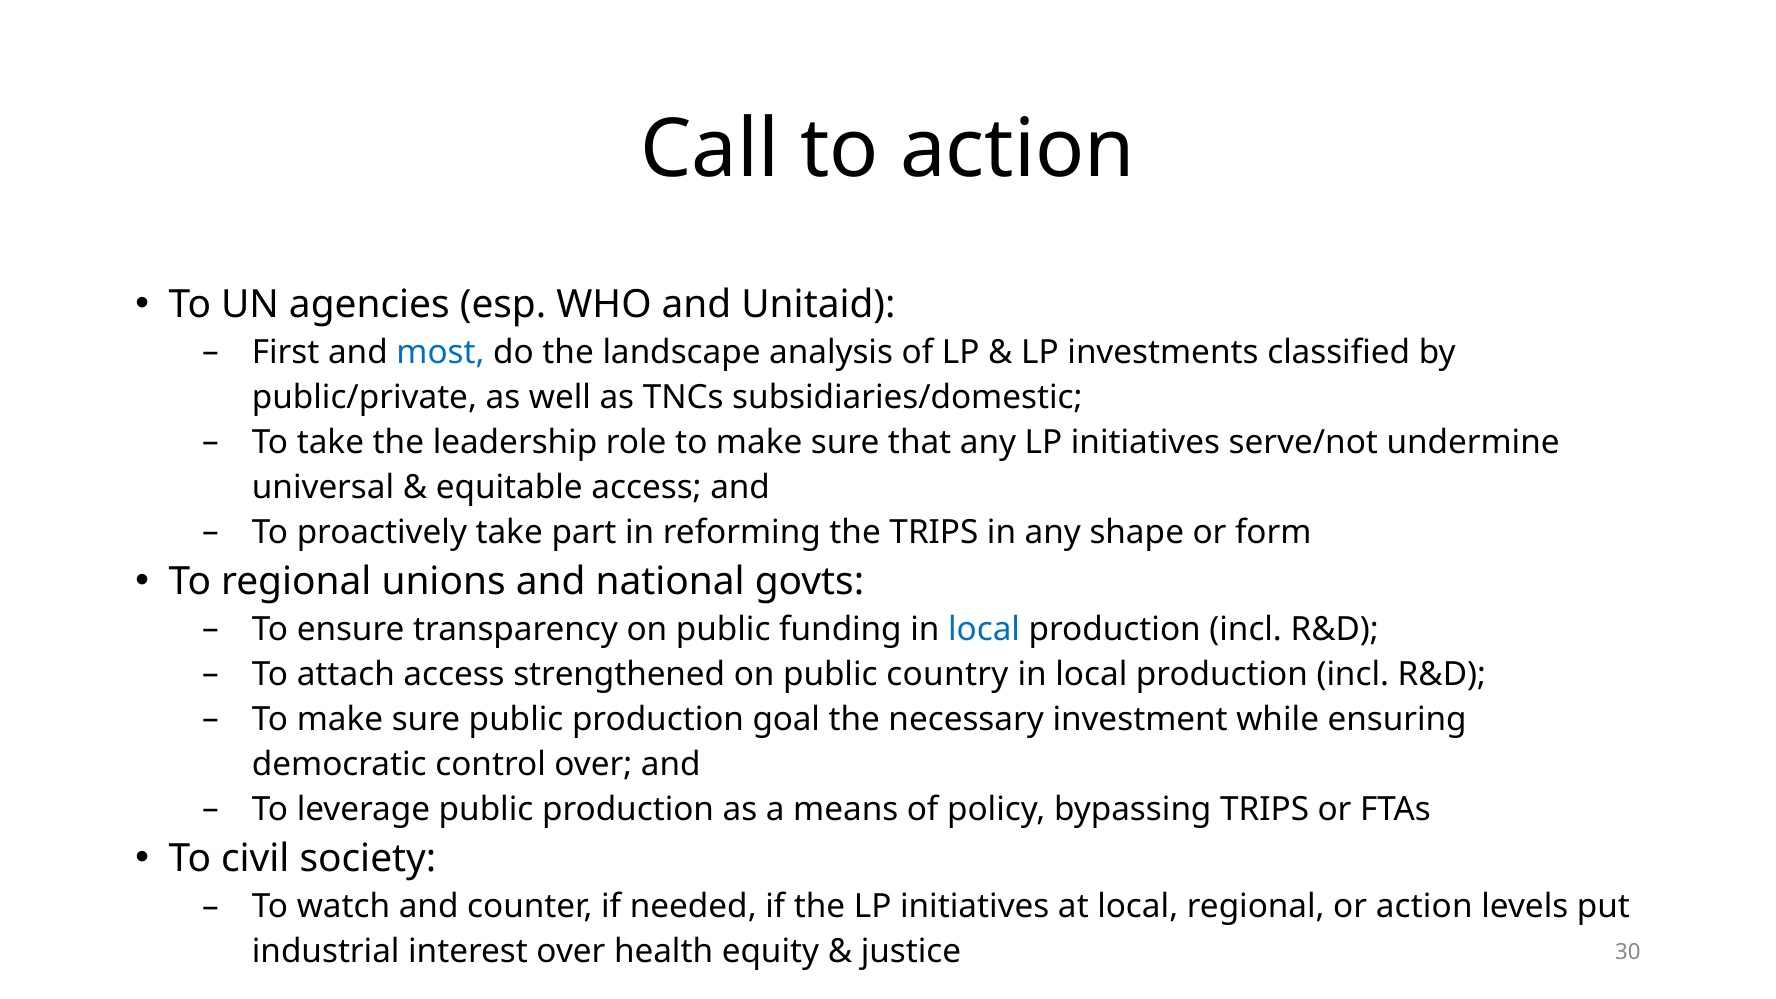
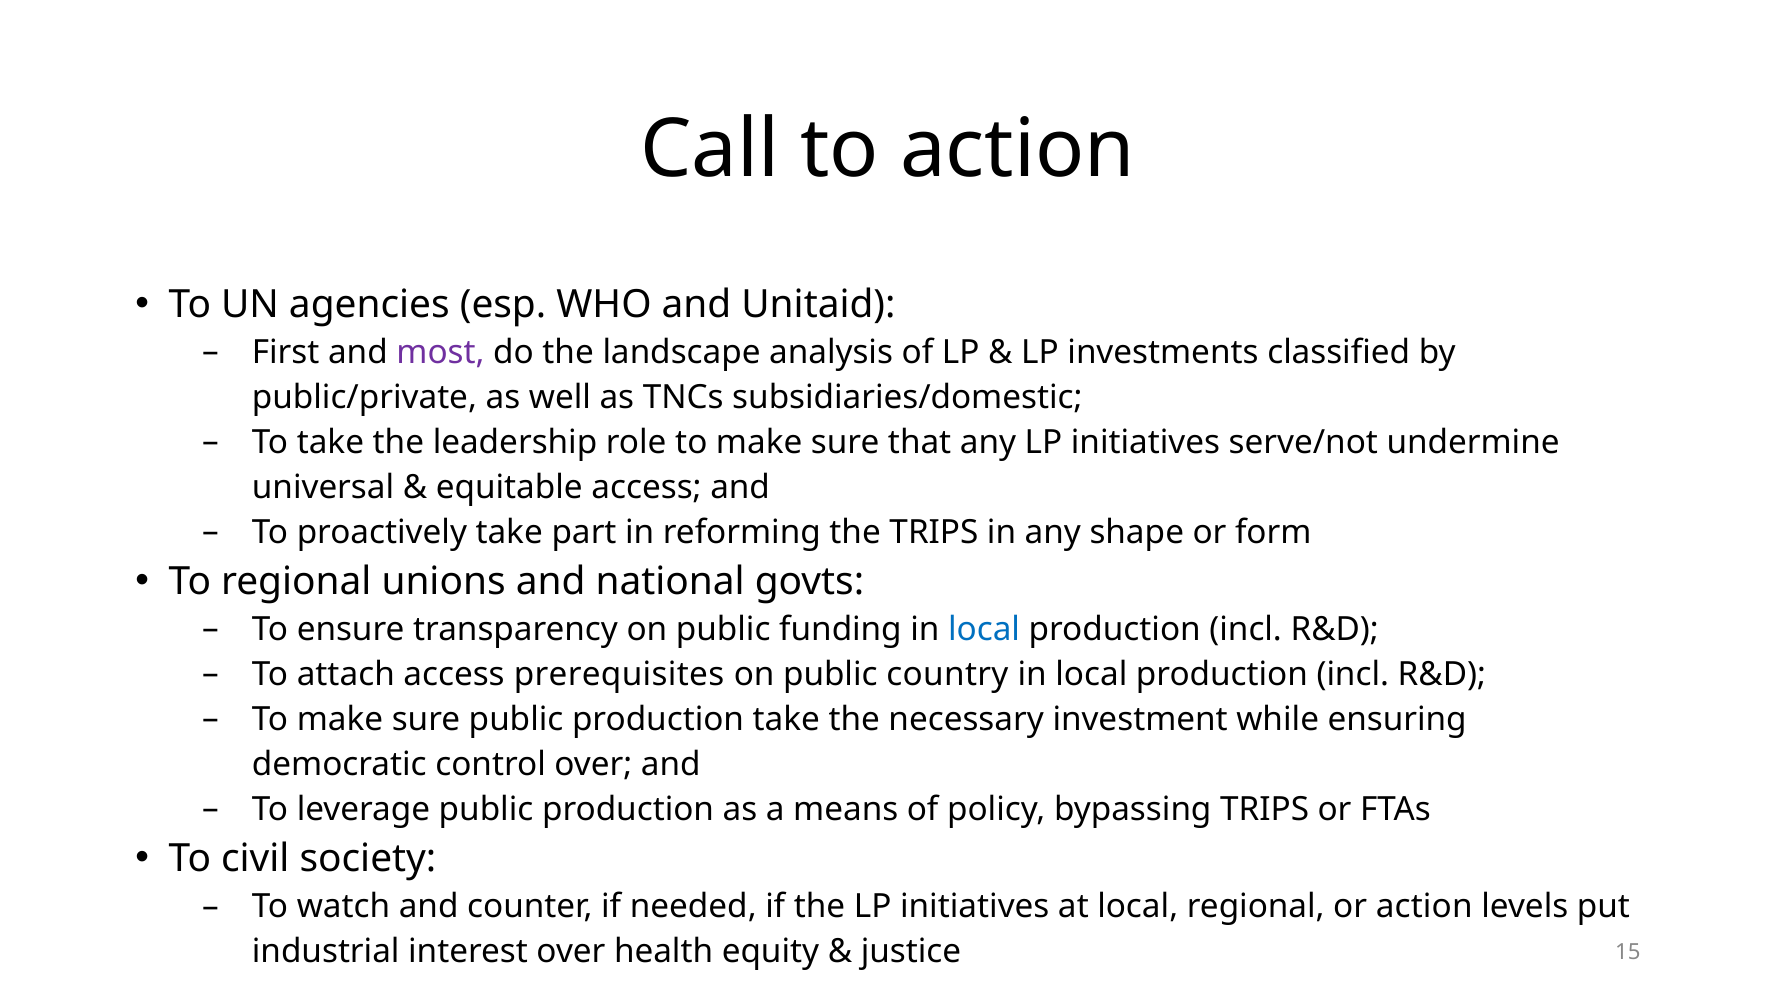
most colour: blue -> purple (440, 352)
strengthened: strengthened -> prerequisites (619, 674)
production goal: goal -> take (786, 719)
30: 30 -> 15 (1628, 952)
